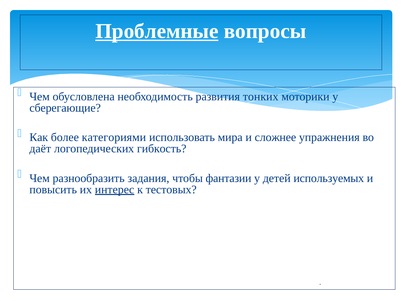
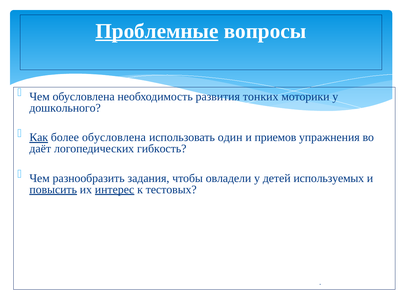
сберегающие: сберегающие -> дошкольного (65, 108)
Как underline: none -> present (39, 138)
более категориями: категориями -> обусловлена (114, 138)
мира: мира -> один (230, 138)
сложнее: сложнее -> приемов (275, 138)
фантазии: фантазии -> овладели (228, 179)
повысить underline: none -> present (53, 190)
